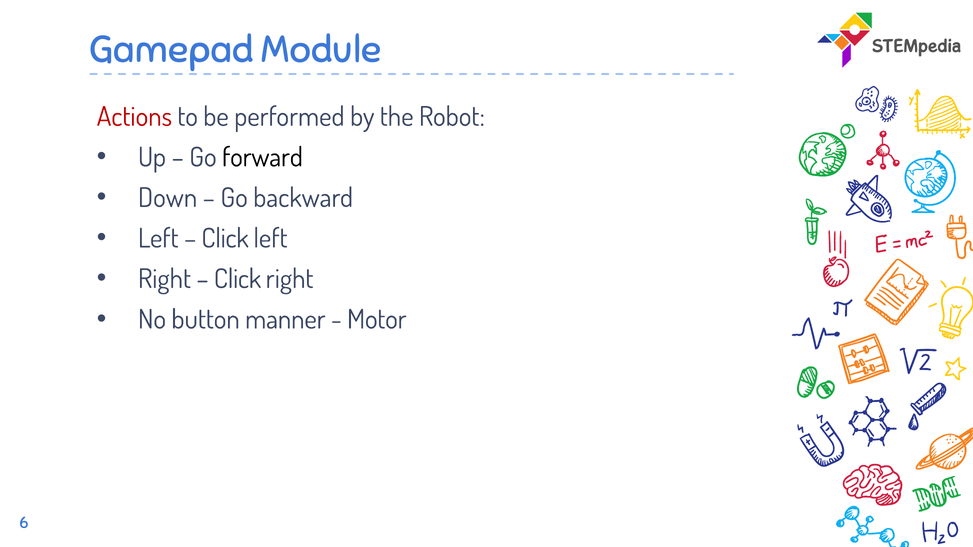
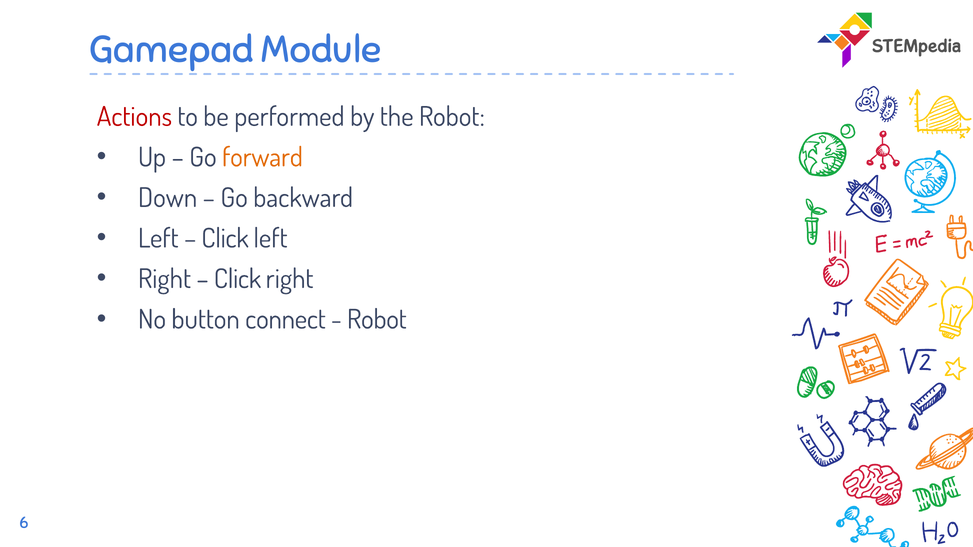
forward colour: black -> orange (262, 158)
manner: manner -> connect (285, 320)
Motor: Motor -> Robot (377, 320)
